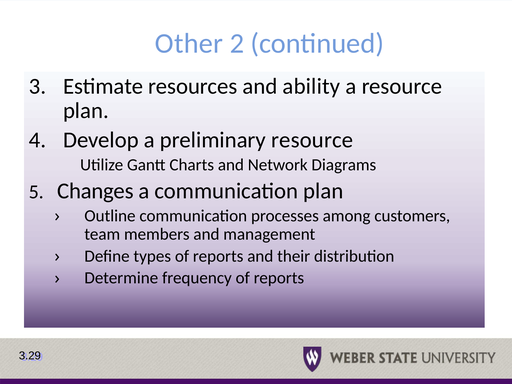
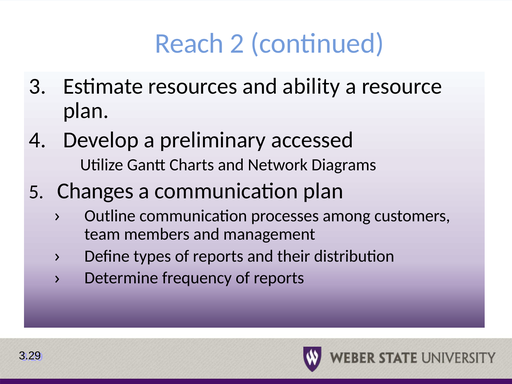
Other: Other -> Reach (189, 43)
preliminary resource: resource -> accessed (312, 140)
